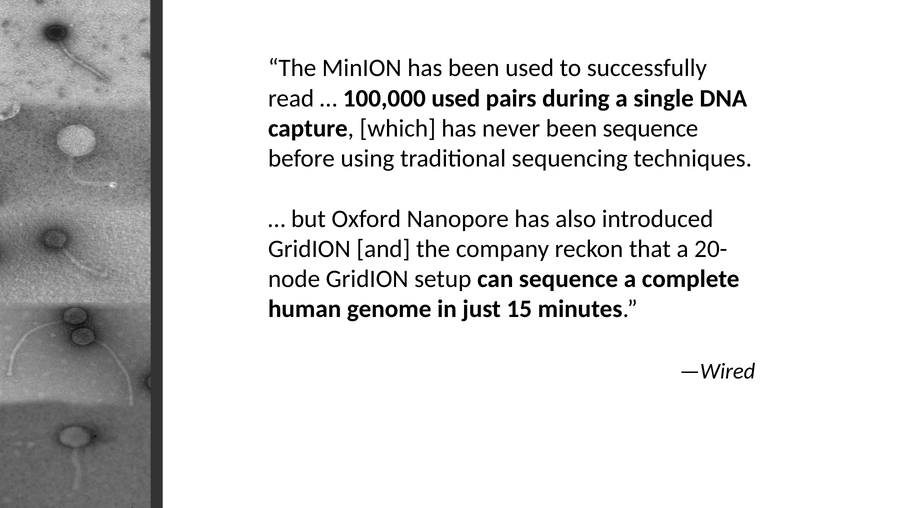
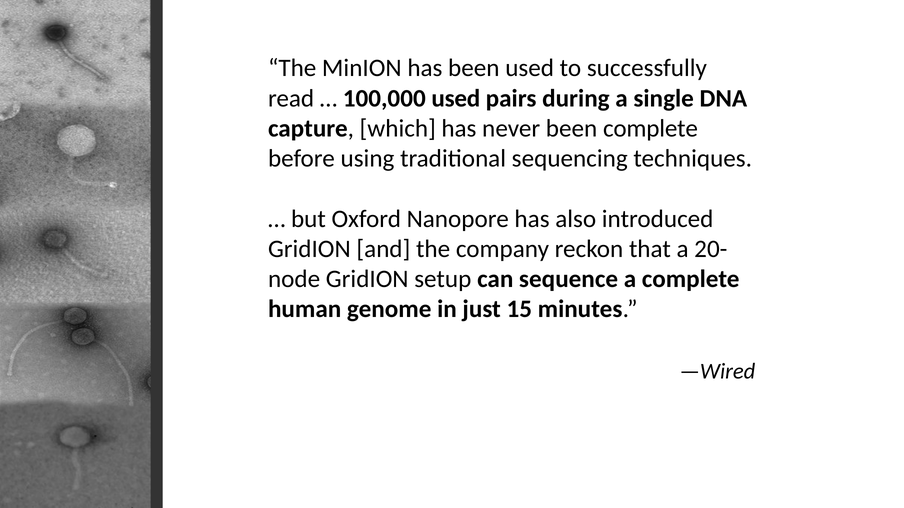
been sequence: sequence -> complete (650, 129)
